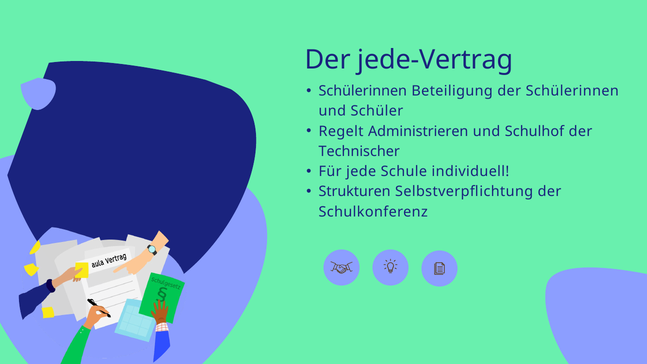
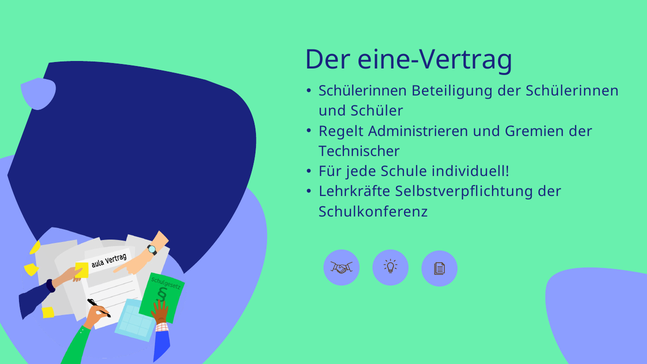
jede-Vertrag: jede-Vertrag -> eine-Vertrag (435, 60)
Schulhof: Schulhof -> Gremien (534, 131)
Strukturen: Strukturen -> Lehrkräfte (354, 192)
